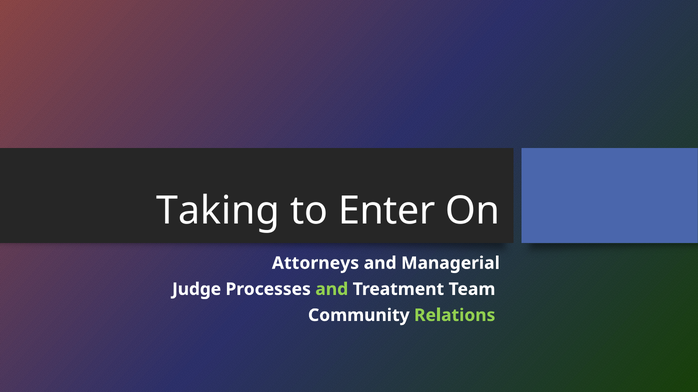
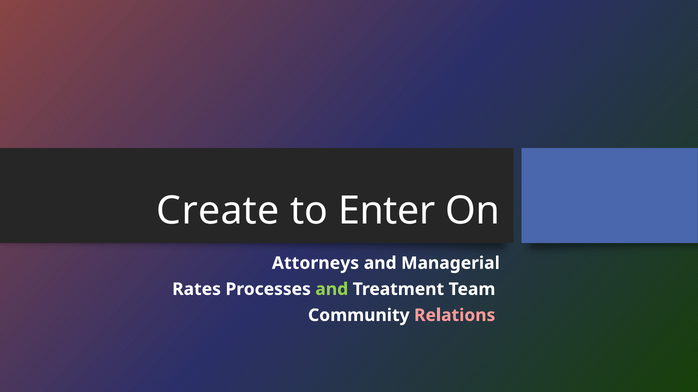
Taking: Taking -> Create (218, 211)
Judge: Judge -> Rates (197, 290)
Relations colour: light green -> pink (455, 316)
